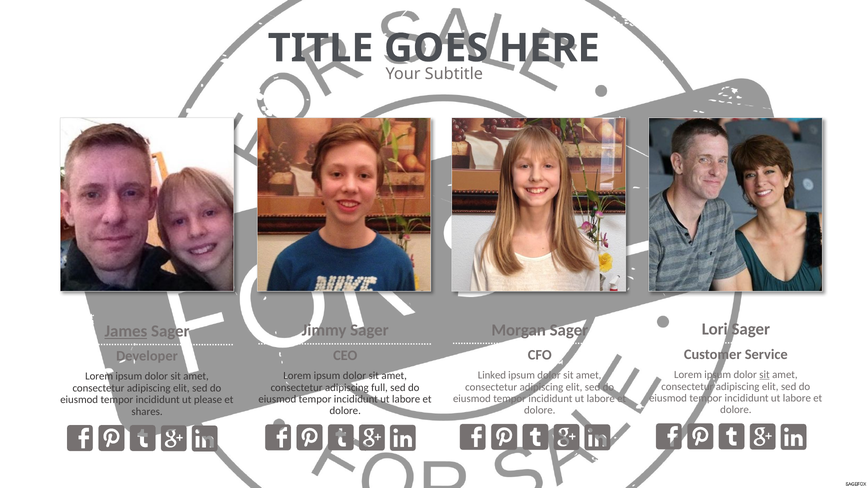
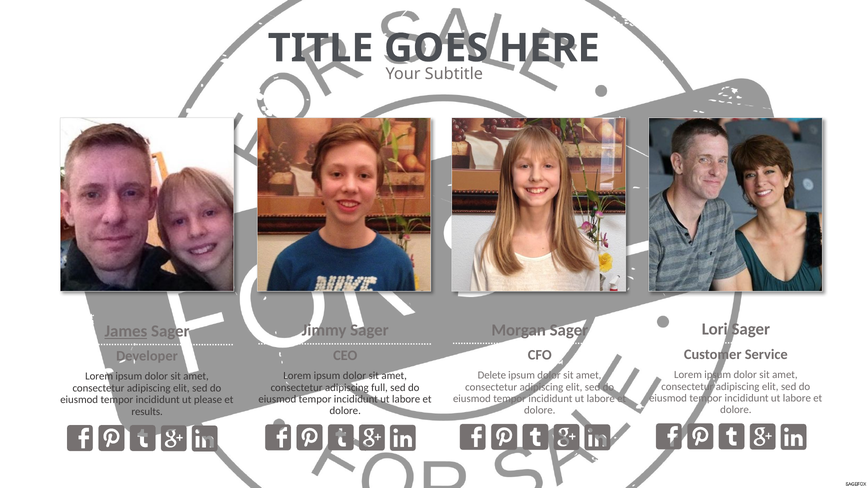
sit underline: present -> none (765, 375)
Linked: Linked -> Delete (492, 375)
shares: shares -> results (147, 412)
